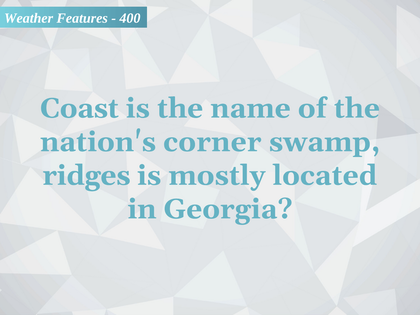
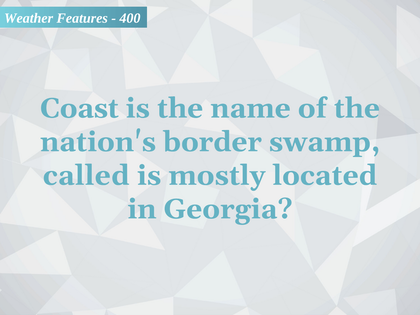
corner: corner -> border (212, 142)
ridges: ridges -> called (86, 176)
